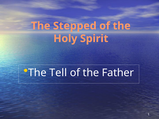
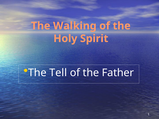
Stepped: Stepped -> Walking (75, 26)
